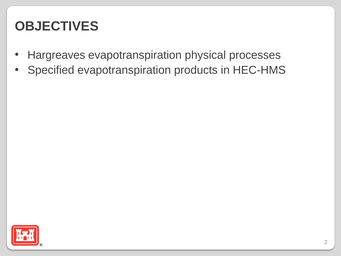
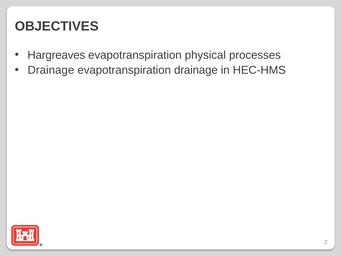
Specified: Specified -> Drainage (51, 70)
evapotranspiration products: products -> drainage (196, 70)
